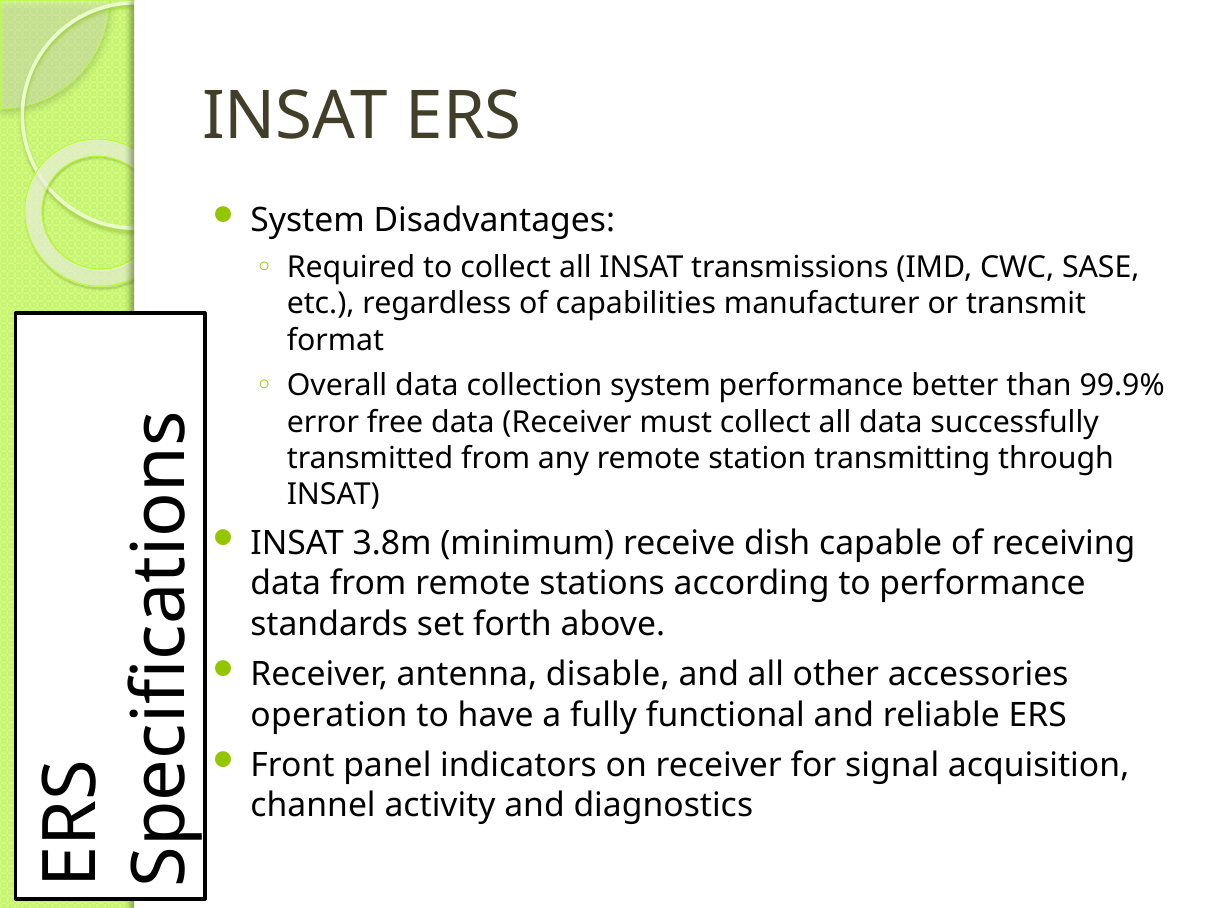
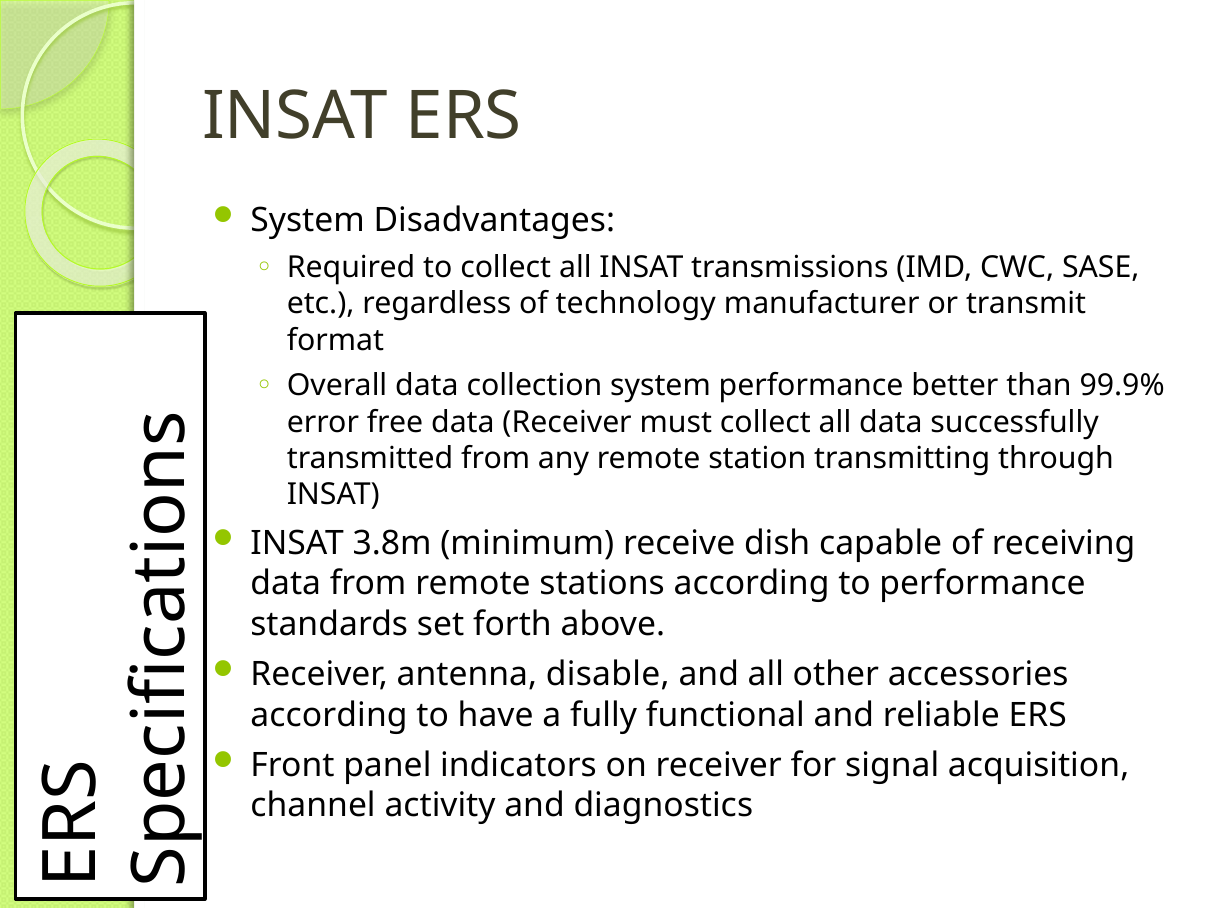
capabilities: capabilities -> technology (636, 304)
operation: operation -> according (329, 715)
